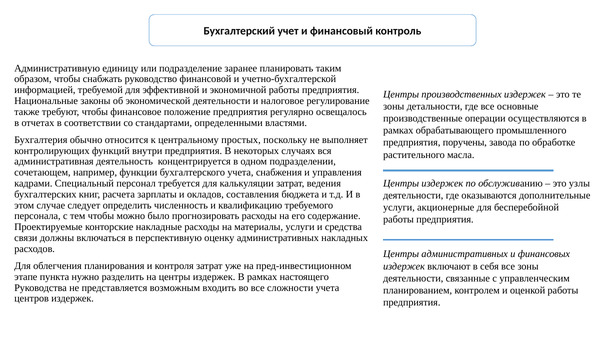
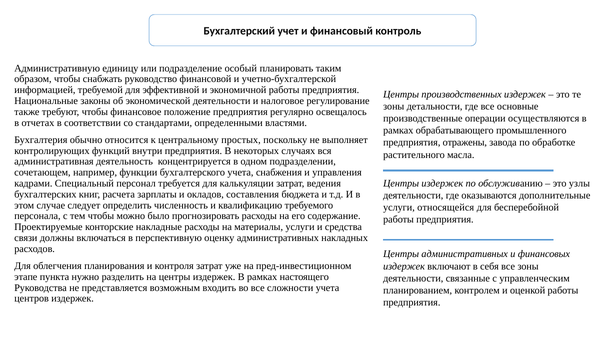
заранее: заранее -> особый (241, 68)
поручены: поручены -> отражены (465, 143)
акционерные: акционерные -> относящейся (446, 207)
